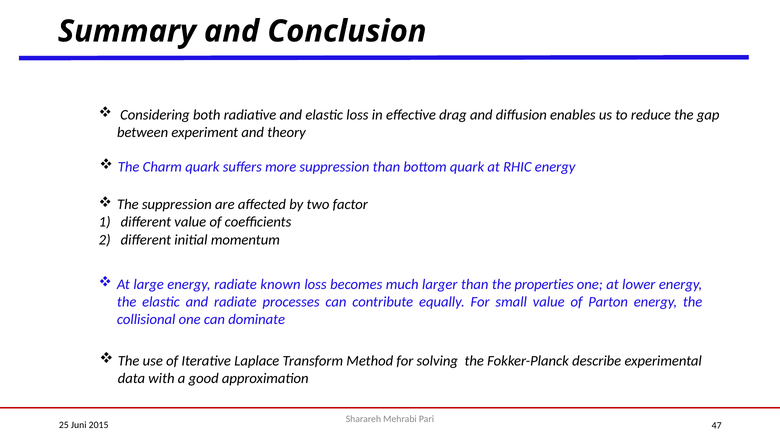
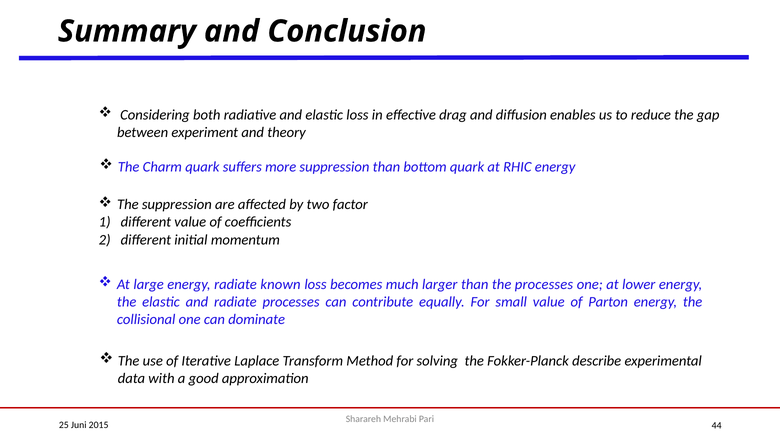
the properties: properties -> processes (544, 284)
47: 47 -> 44 (717, 425)
